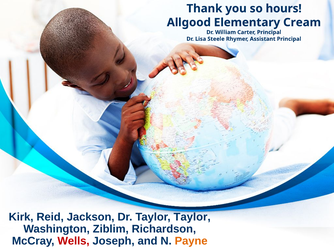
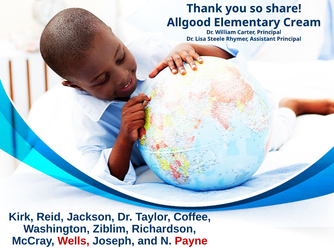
hours: hours -> share (284, 9)
Taylor Taylor: Taylor -> Coffee (192, 217)
Payne colour: orange -> red (191, 242)
